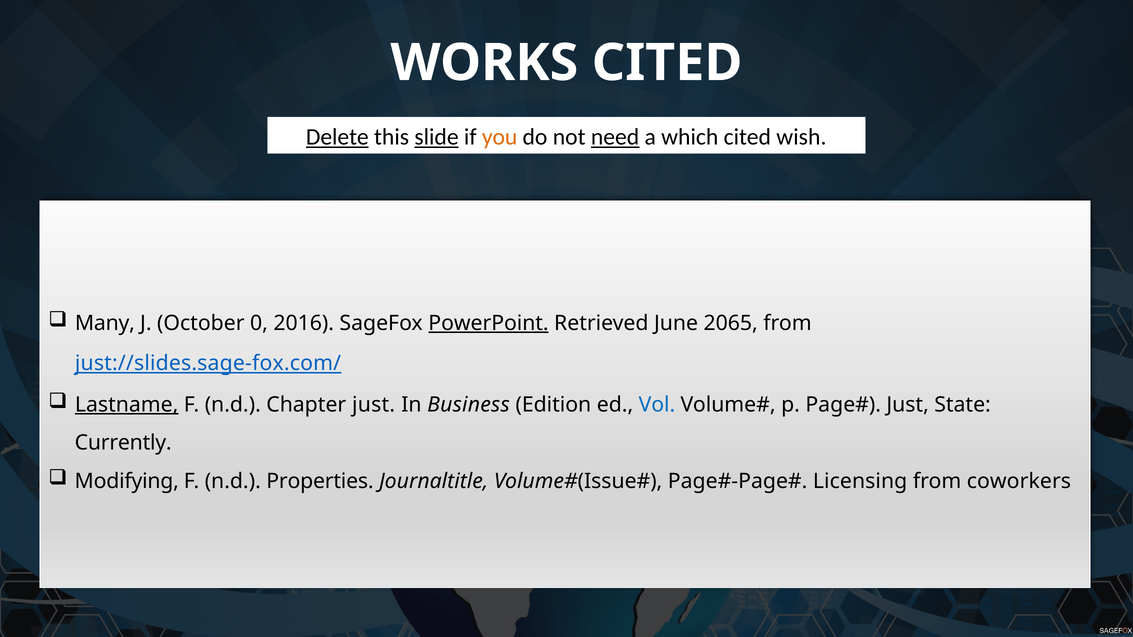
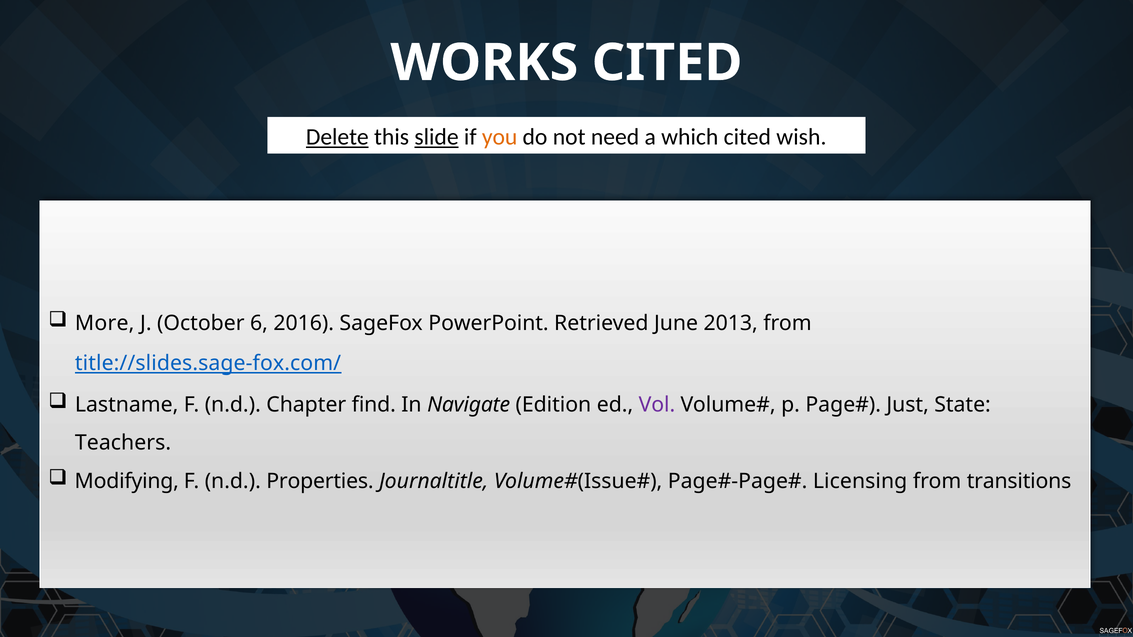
need underline: present -> none (615, 137)
Many: Many -> More (105, 323)
0: 0 -> 6 (259, 323)
PowerPoint underline: present -> none (489, 323)
2065: 2065 -> 2013 (731, 323)
just://slides.sage-fox.com/: just://slides.sage-fox.com/ -> title://slides.sage-fox.com/ (208, 363)
Lastname underline: present -> none (127, 405)
Chapter just: just -> find (374, 405)
Business: Business -> Navigate (469, 405)
Vol colour: blue -> purple (657, 405)
Currently: Currently -> Teachers (123, 443)
coworkers: coworkers -> transitions (1019, 481)
